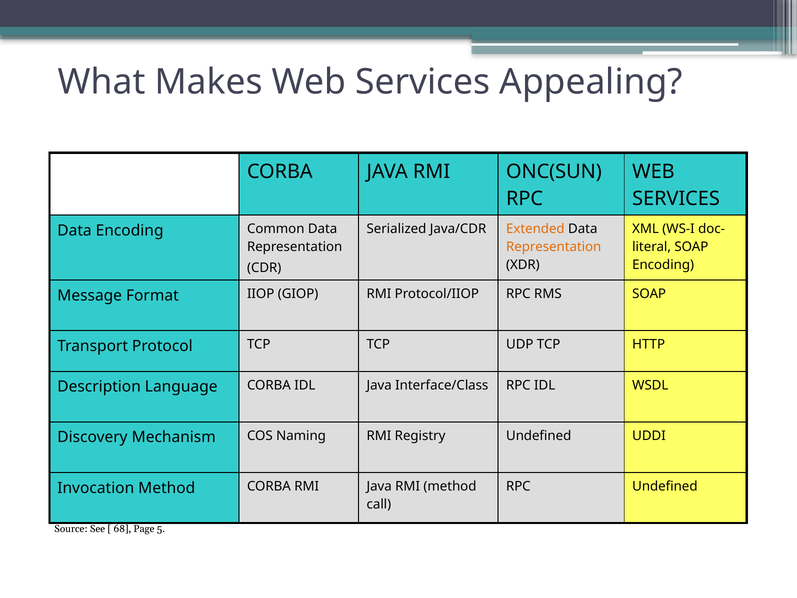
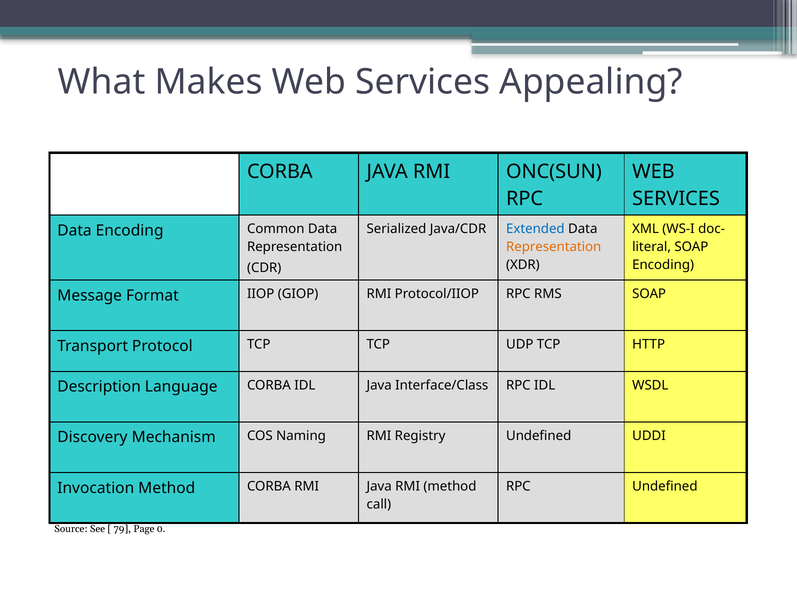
Extended colour: orange -> blue (535, 229)
68: 68 -> 79 (122, 529)
5: 5 -> 0 (161, 529)
